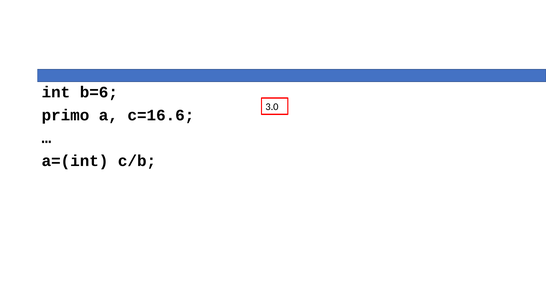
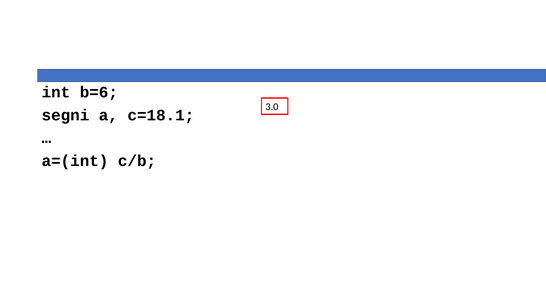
primo: primo -> segni (65, 115)
c=16.6: c=16.6 -> c=18.1 (161, 115)
